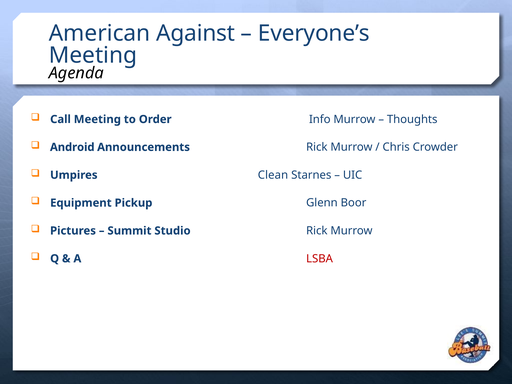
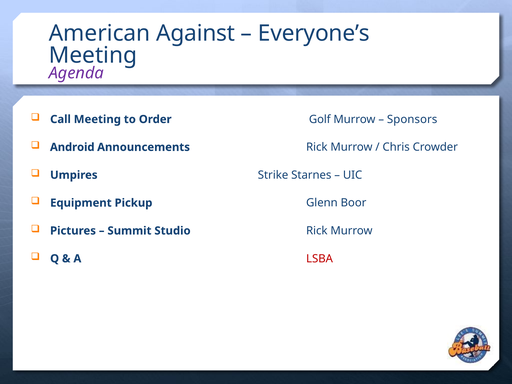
Agenda colour: black -> purple (76, 73)
Info: Info -> Golf (320, 119)
Thoughts: Thoughts -> Sponsors (412, 119)
Clean: Clean -> Strike (273, 175)
